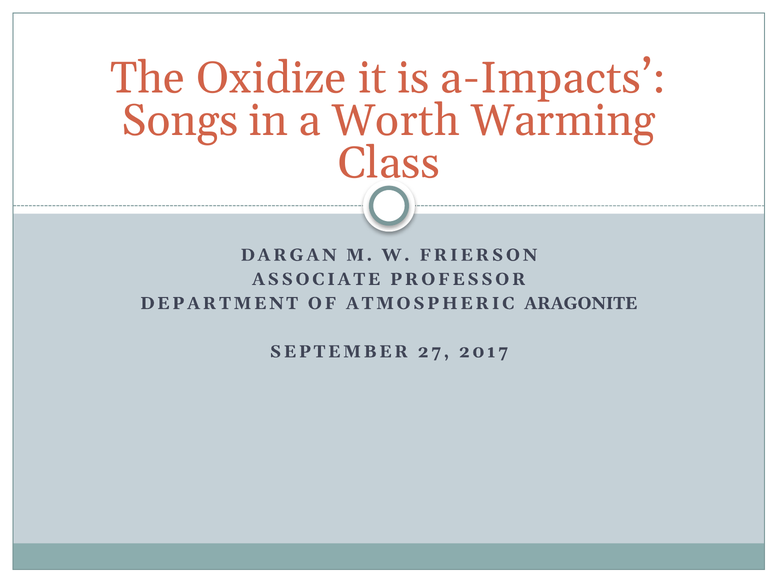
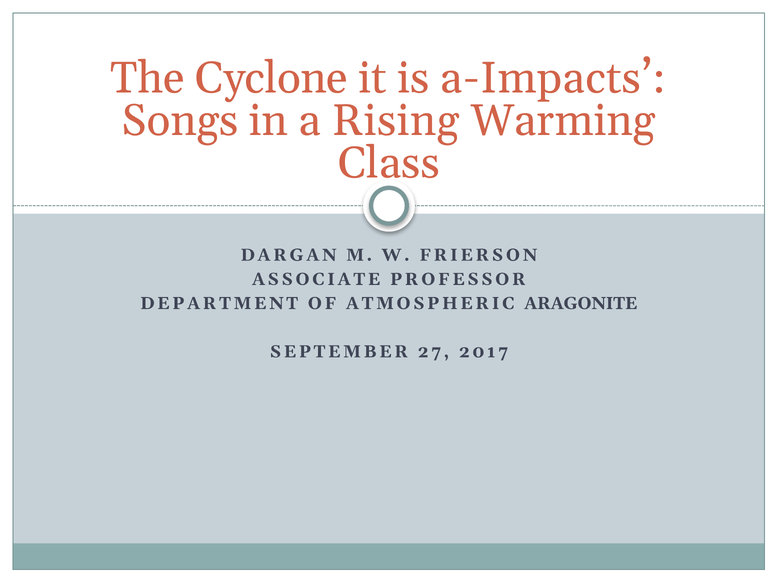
Oxidize: Oxidize -> Cyclone (272, 78)
Worth: Worth -> Rising (396, 121)
